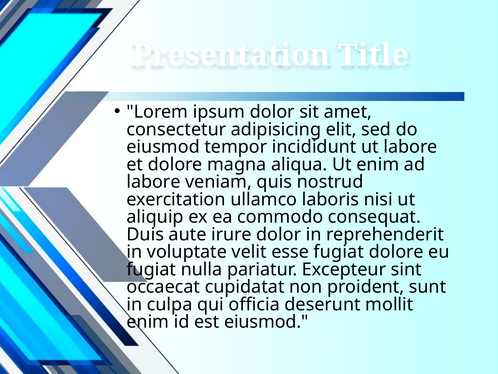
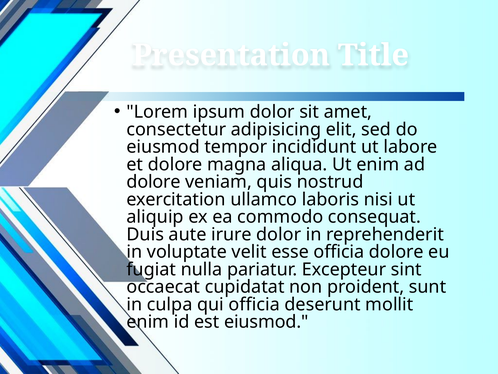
labore: labore -> dolore (154, 182)
esse fugiat: fugiat -> officia (339, 252)
